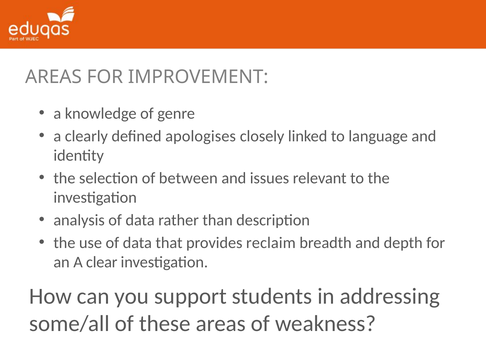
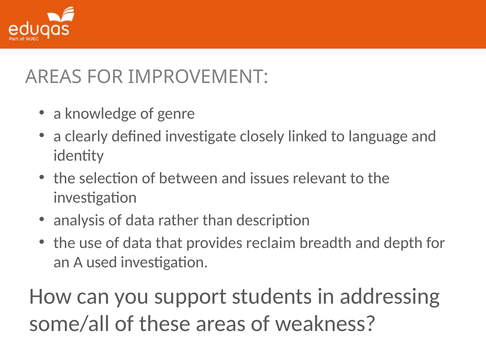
apologises: apologises -> investigate (201, 136)
clear: clear -> used (102, 263)
